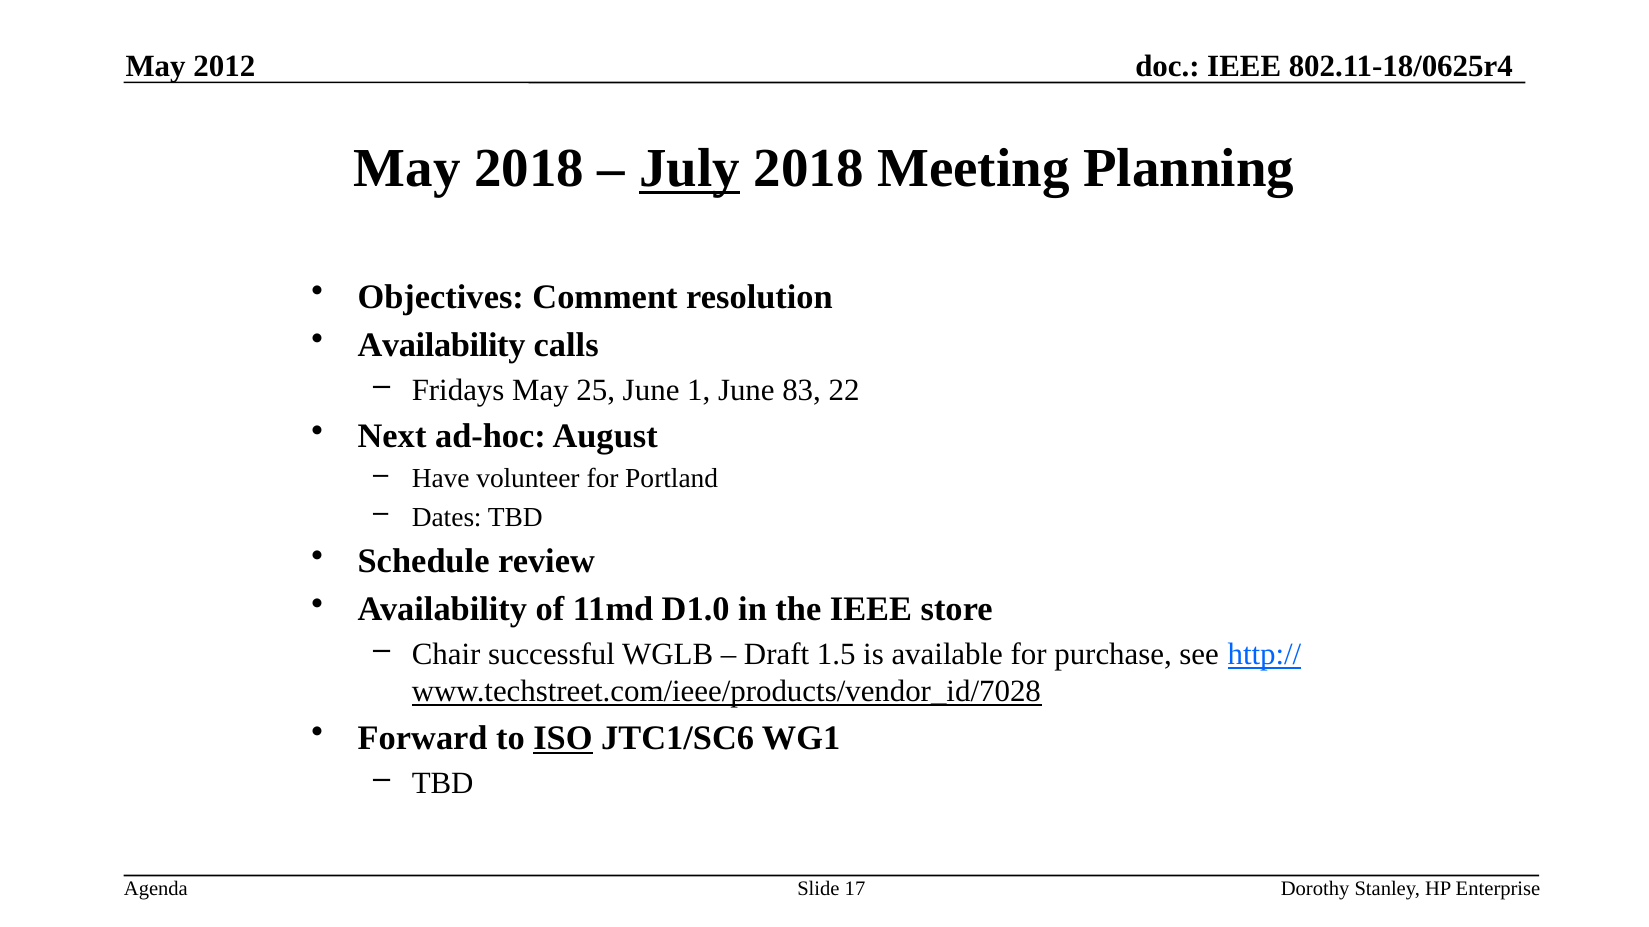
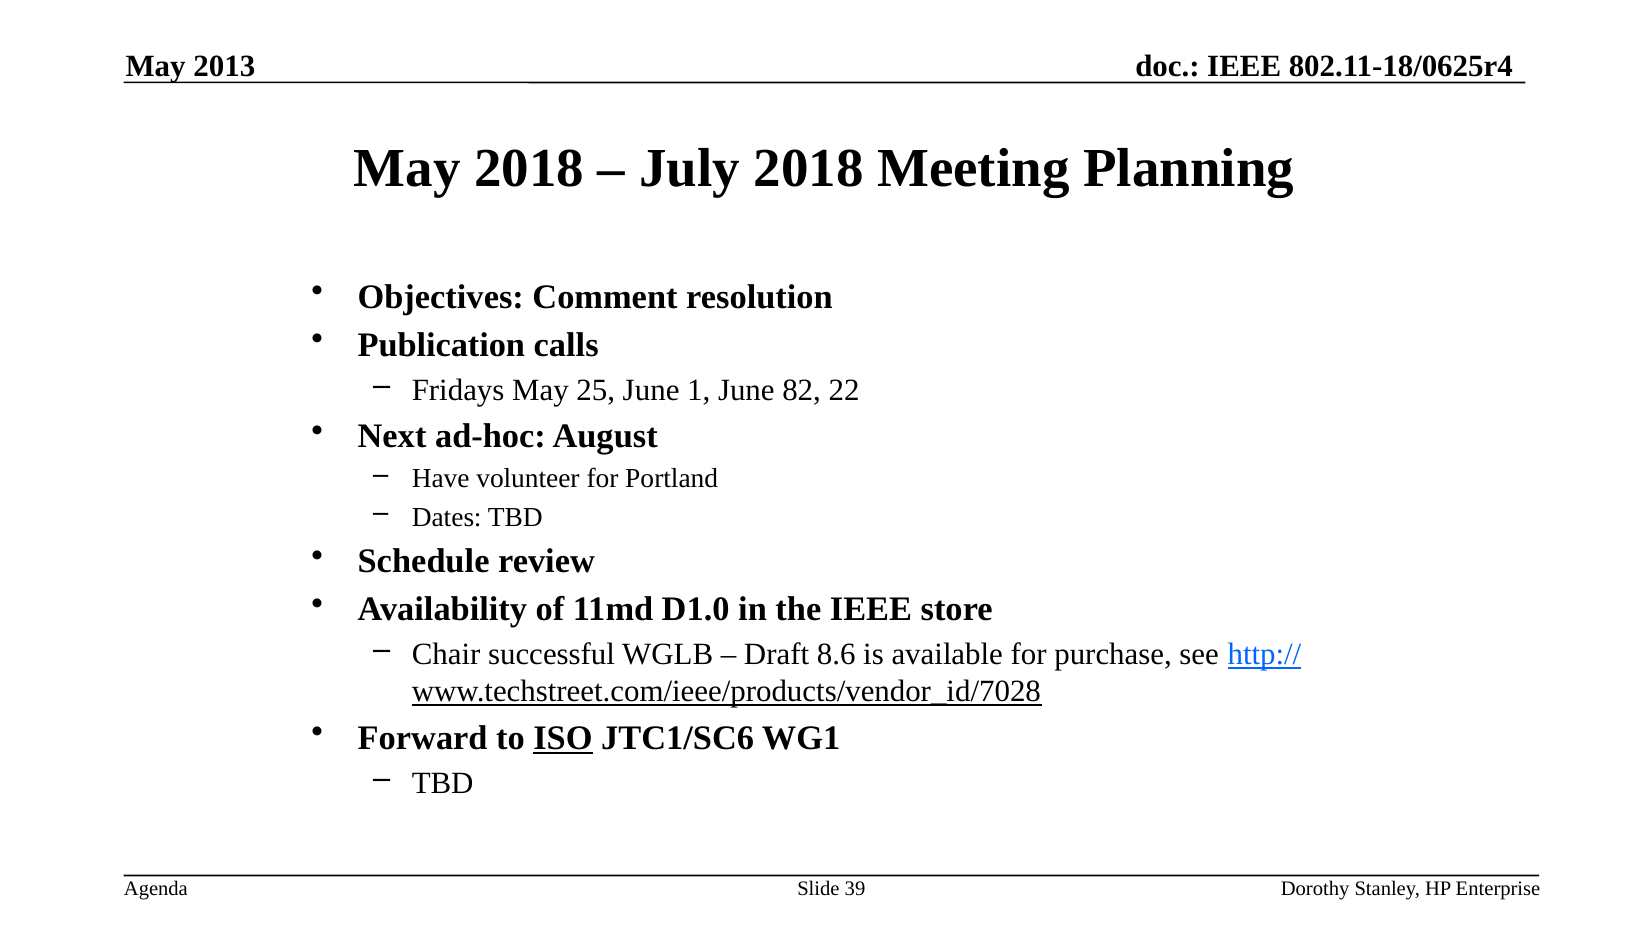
2012: 2012 -> 2013 (224, 66)
July underline: present -> none (689, 169)
Availability: Availability -> Publication (441, 345)
83: 83 -> 82 (802, 390)
1.5: 1.5 -> 8.6 (836, 655)
17: 17 -> 39 (855, 890)
